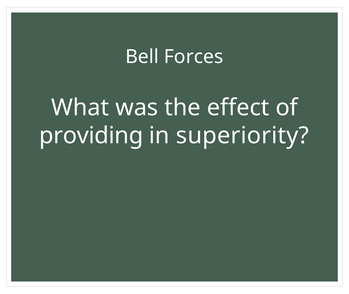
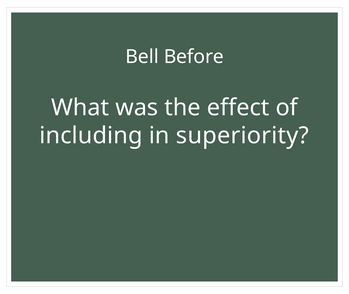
Forces: Forces -> Before (194, 57)
providing: providing -> including (91, 136)
